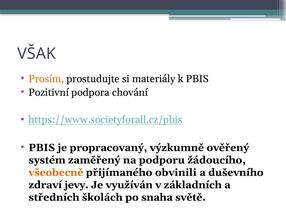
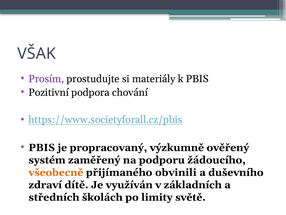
Prosím colour: orange -> purple (46, 79)
jevy: jevy -> dítě (76, 184)
snaha: snaha -> limity (157, 197)
